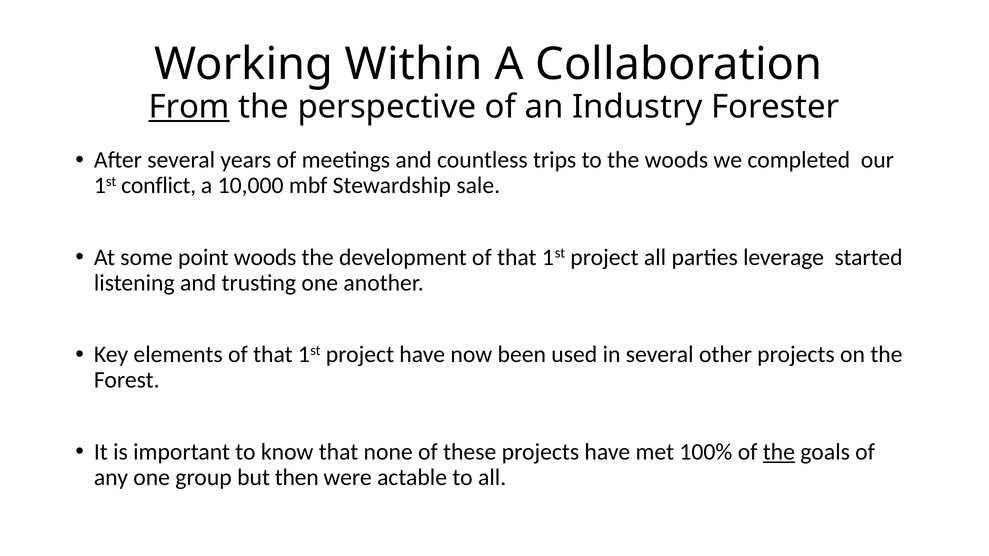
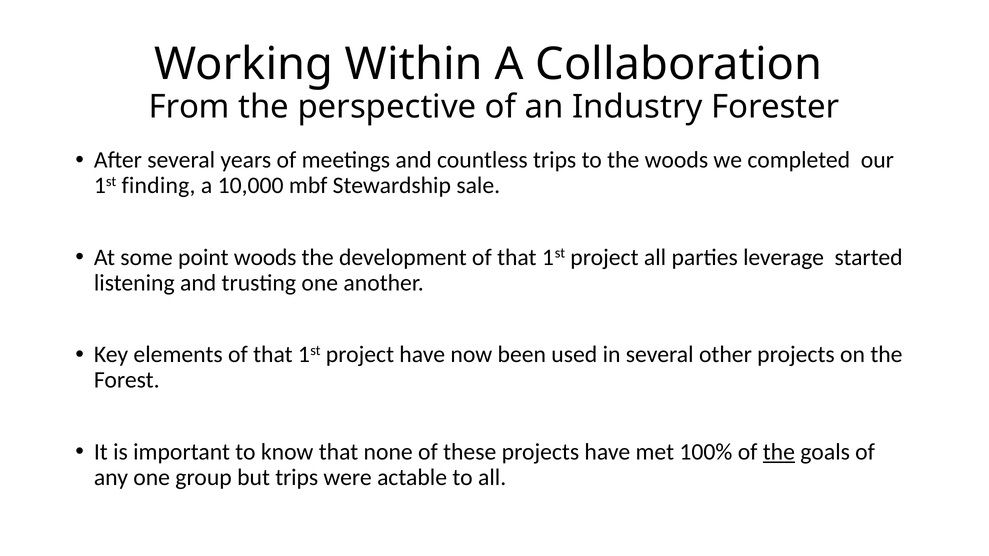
From underline: present -> none (189, 107)
conflict: conflict -> finding (158, 186)
but then: then -> trips (297, 478)
